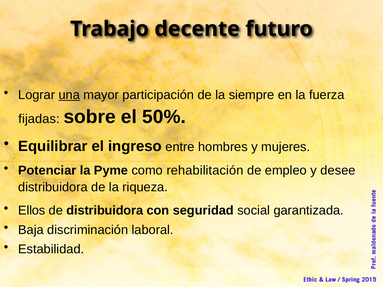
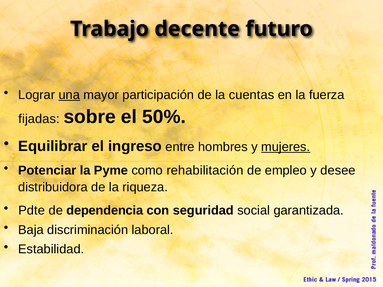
siempre: siempre -> cuentas (251, 95)
mujeres underline: none -> present (286, 147)
Ellos: Ellos -> Pdte (32, 211)
de distribuidora: distribuidora -> dependencia (105, 211)
